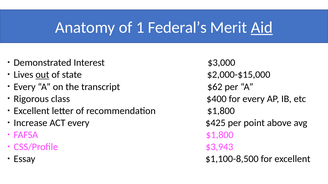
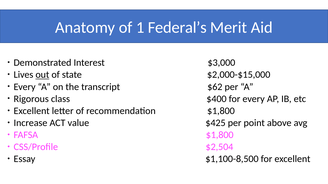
Aid underline: present -> none (262, 27)
ACT every: every -> value (78, 123)
$3,943: $3,943 -> $2,504 (219, 147)
